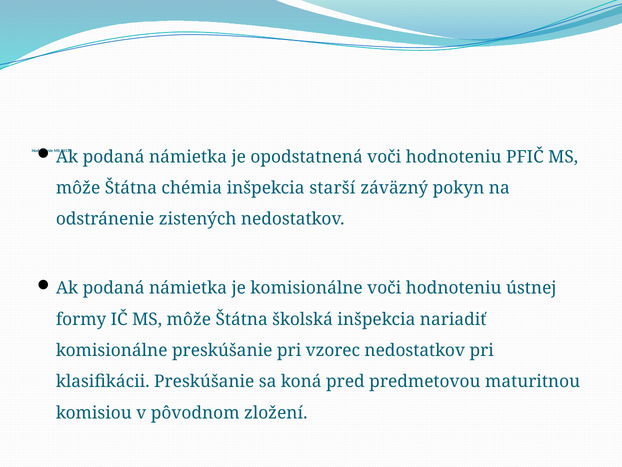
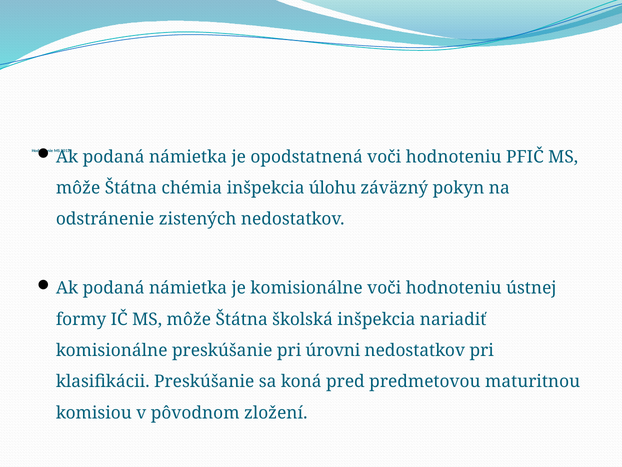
starší: starší -> úlohu (333, 188)
vzorec: vzorec -> úrovni (333, 350)
